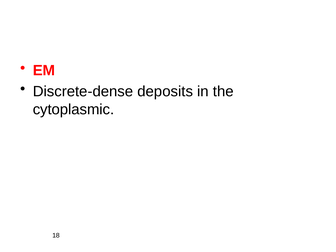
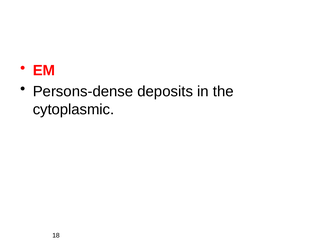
Discrete-dense: Discrete-dense -> Persons-dense (83, 91)
